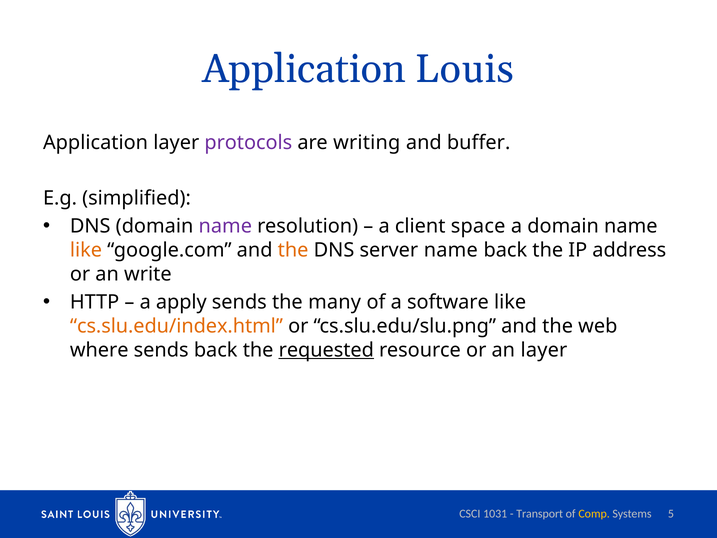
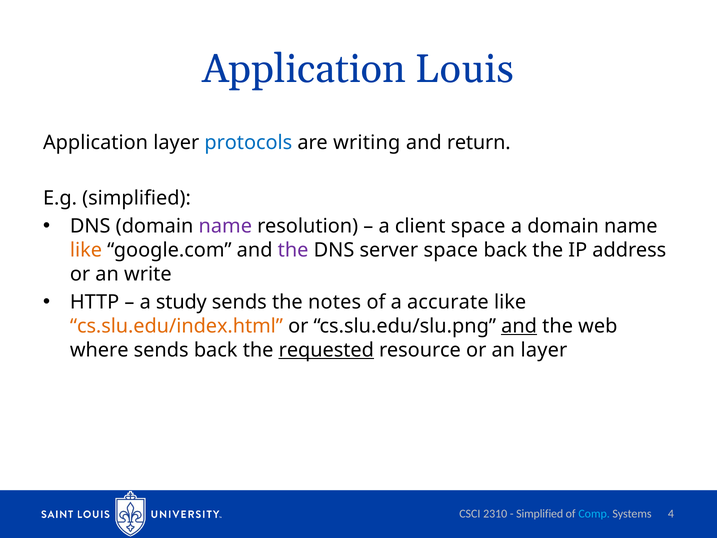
protocols colour: purple -> blue (248, 142)
buffer: buffer -> return (479, 142)
the colour: orange -> purple (293, 250)
server name: name -> space (451, 250)
apply: apply -> study (181, 302)
many: many -> notes (335, 302)
software: software -> accurate (448, 302)
and underline: none -> present (519, 326)
1031: 1031 -> 2310 (495, 513)
Transport: Transport -> Simplified (540, 513)
Comp colour: yellow -> light blue (594, 513)
5: 5 -> 4 (671, 513)
